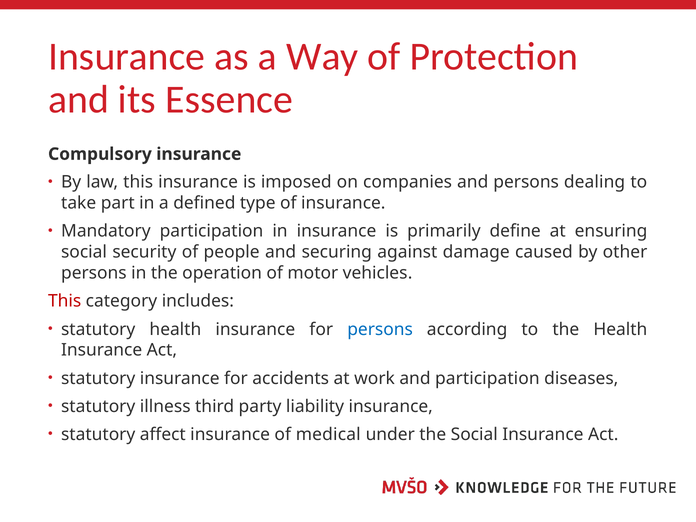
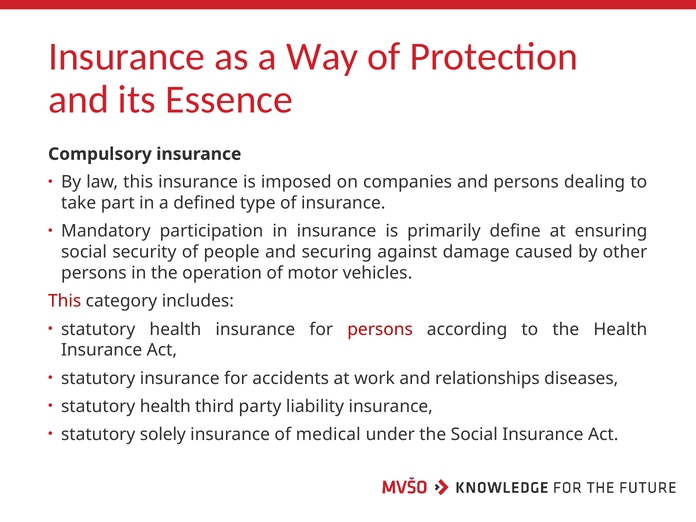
persons colour: blue -> red (380, 329)
and participation: participation -> relationships (487, 378)
illness: illness -> health (165, 406)
affect: affect -> solely (163, 435)
